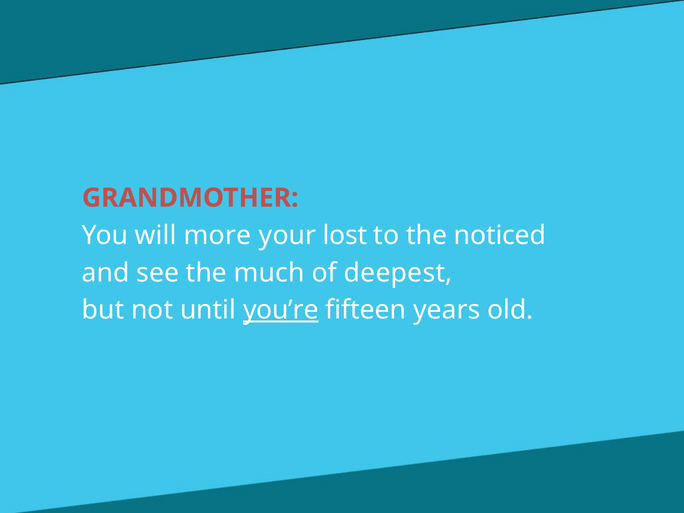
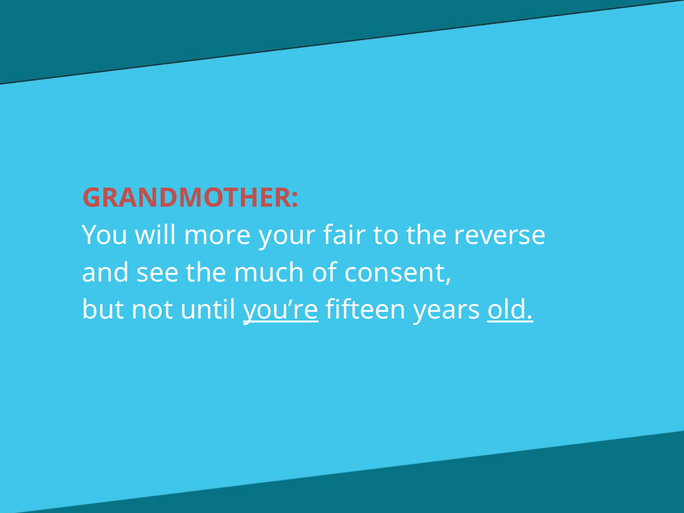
lost: lost -> fair (345, 236)
noticed: noticed -> reverse (500, 236)
deepest: deepest -> consent (398, 273)
old underline: none -> present (510, 310)
